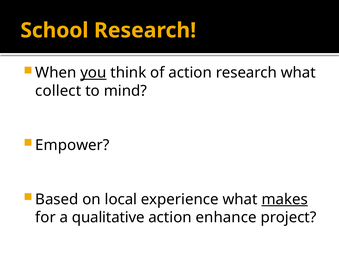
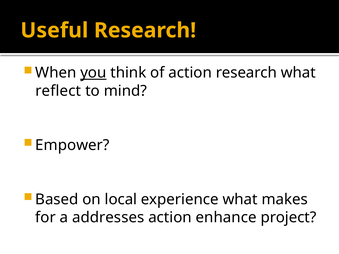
School: School -> Useful (54, 30)
collect: collect -> reflect (58, 91)
makes underline: present -> none (285, 200)
qualitative: qualitative -> addresses (108, 218)
